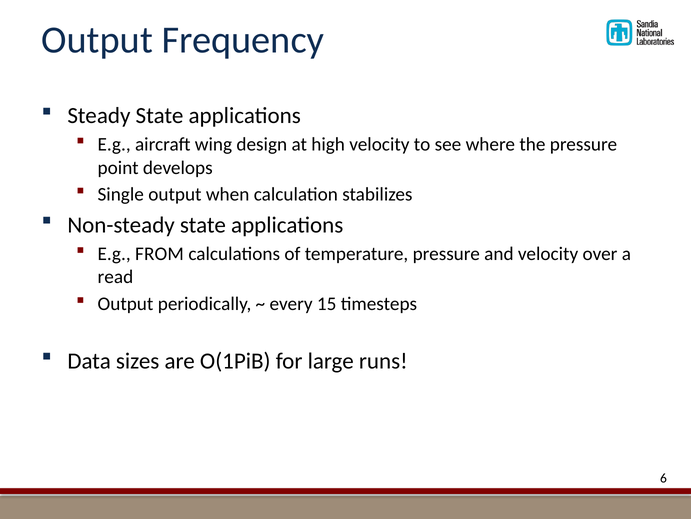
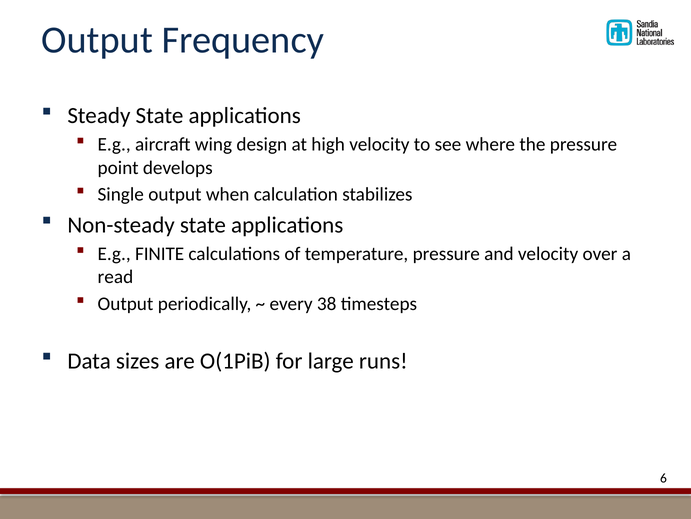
FROM: FROM -> FINITE (160, 253)
15: 15 -> 38 (327, 303)
